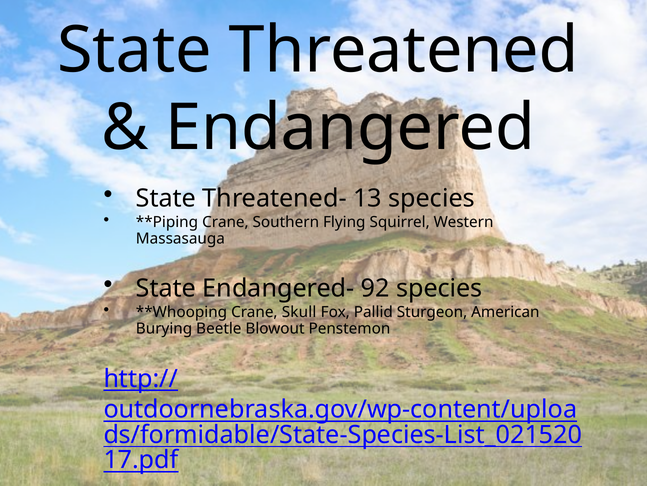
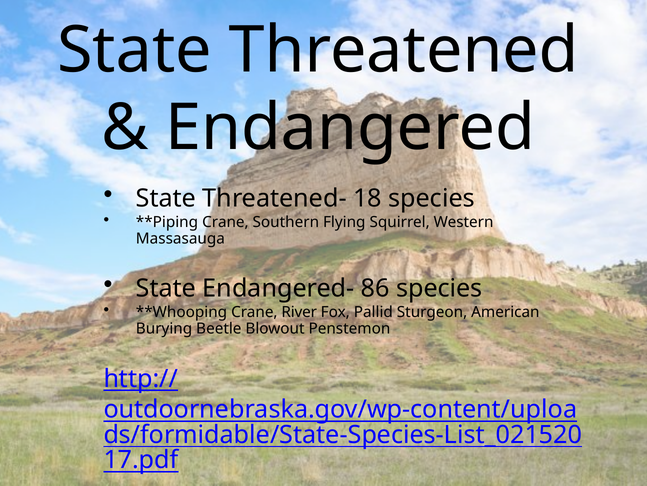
13: 13 -> 18 (367, 198)
92: 92 -> 86 (375, 288)
Skull: Skull -> River (299, 312)
